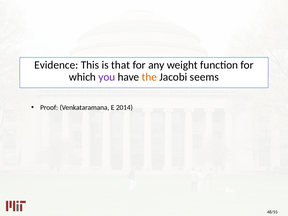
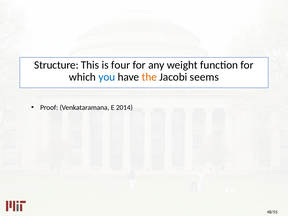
Evidence: Evidence -> Structure (56, 65)
that: that -> four (121, 65)
you colour: purple -> blue (107, 77)
